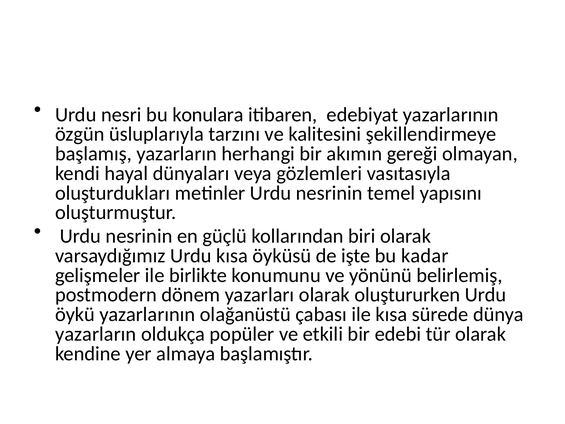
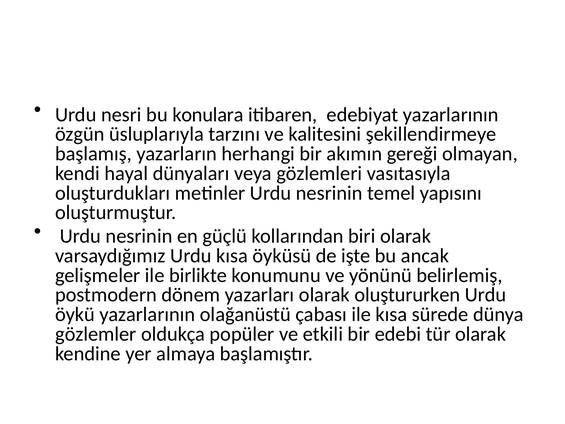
kadar: kadar -> ancak (425, 256)
yazarların: yazarların -> gözlemler (96, 334)
